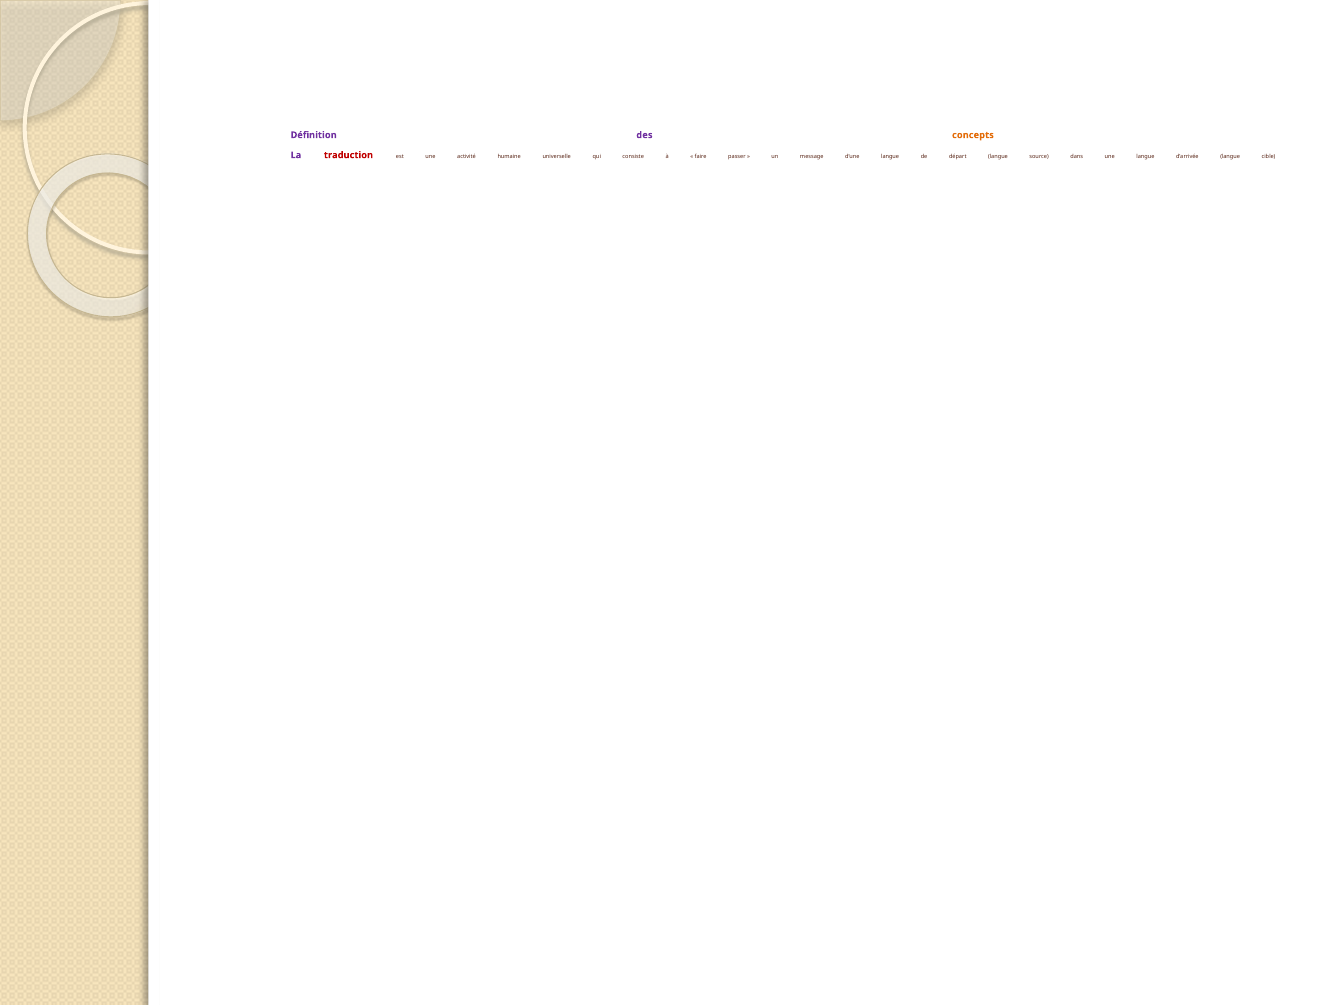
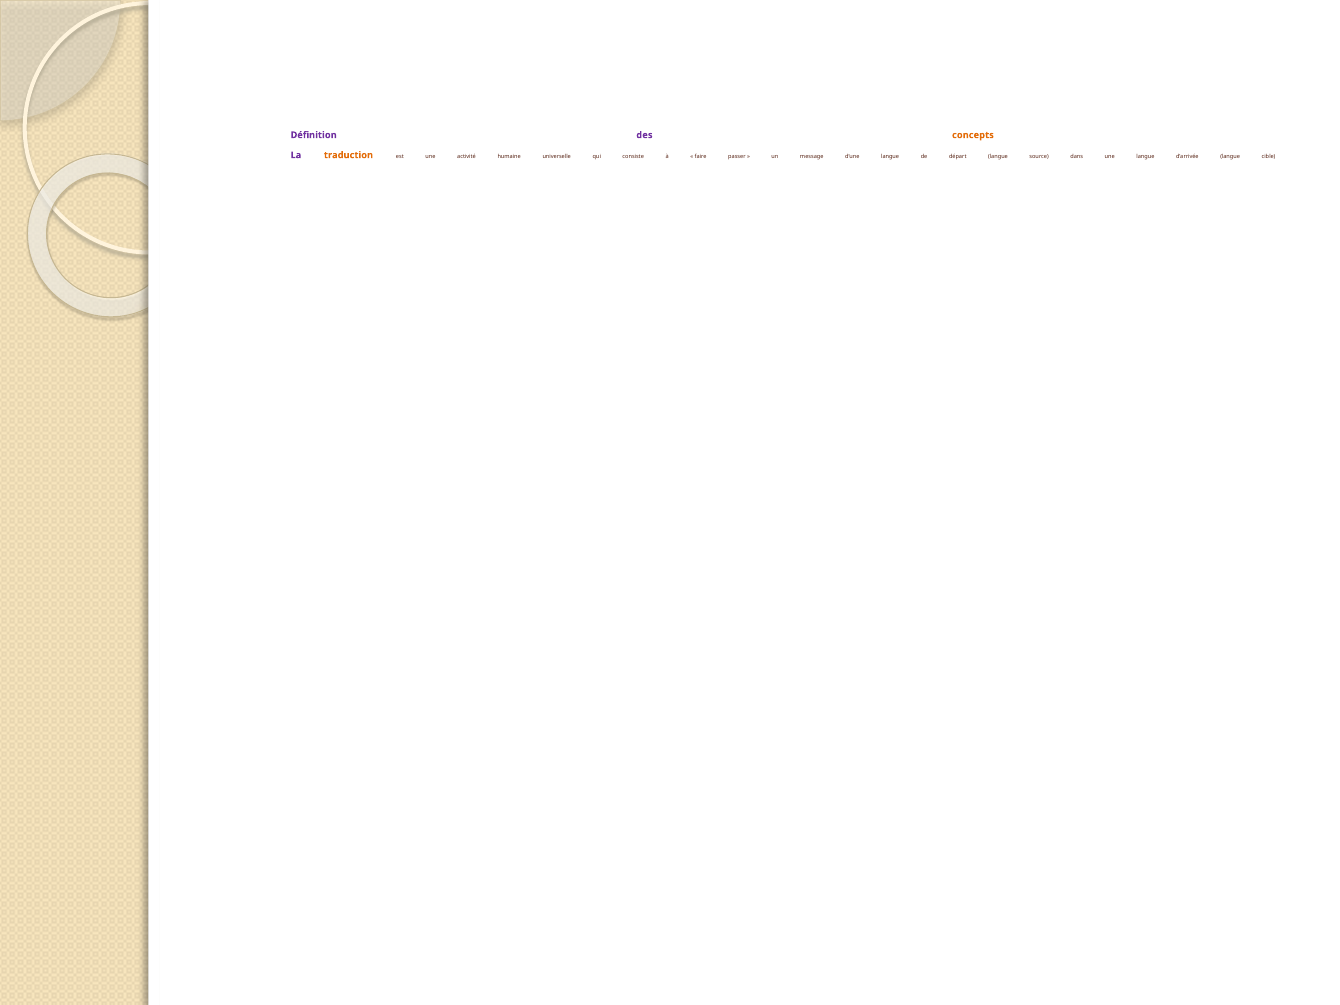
traduction colour: red -> orange (348, 155)
